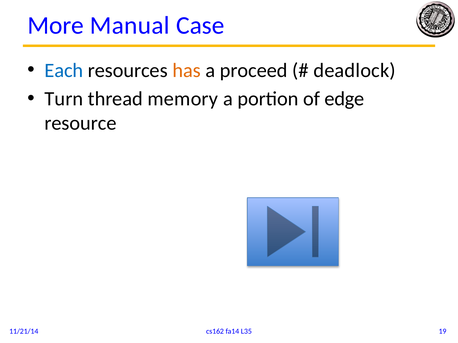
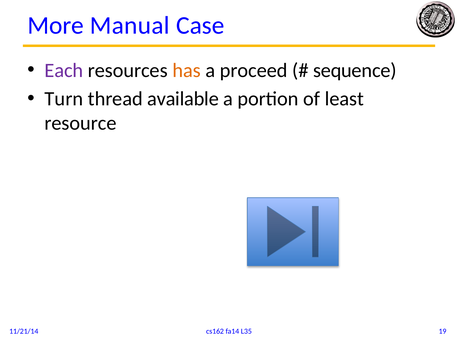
Each colour: blue -> purple (64, 70)
deadlock: deadlock -> sequence (355, 70)
memory: memory -> available (183, 99)
edge: edge -> least (344, 99)
